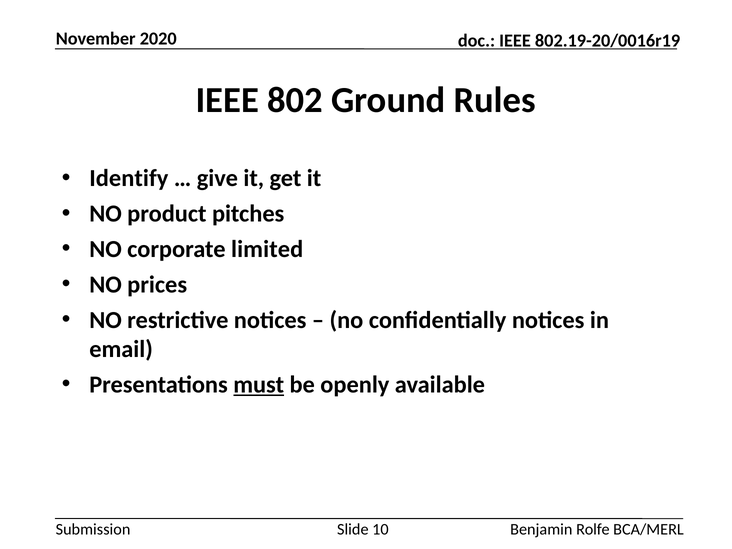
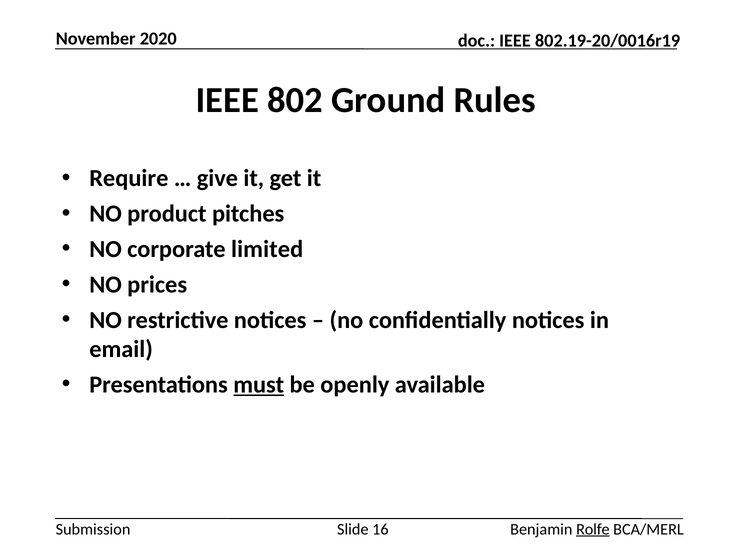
Identify: Identify -> Require (129, 178)
10: 10 -> 16 (380, 529)
Rolfe underline: none -> present (593, 529)
